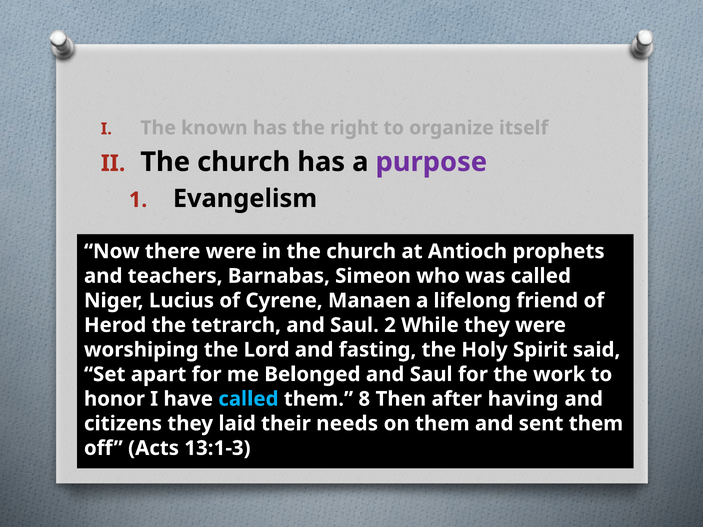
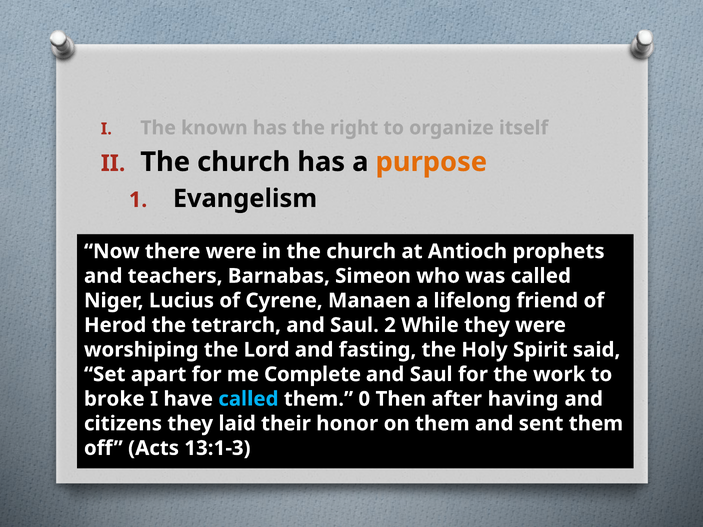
purpose colour: purple -> orange (431, 162)
Belonged: Belonged -> Complete (313, 375)
honor: honor -> broke (114, 399)
8: 8 -> 0 (364, 399)
needs: needs -> honor (347, 424)
